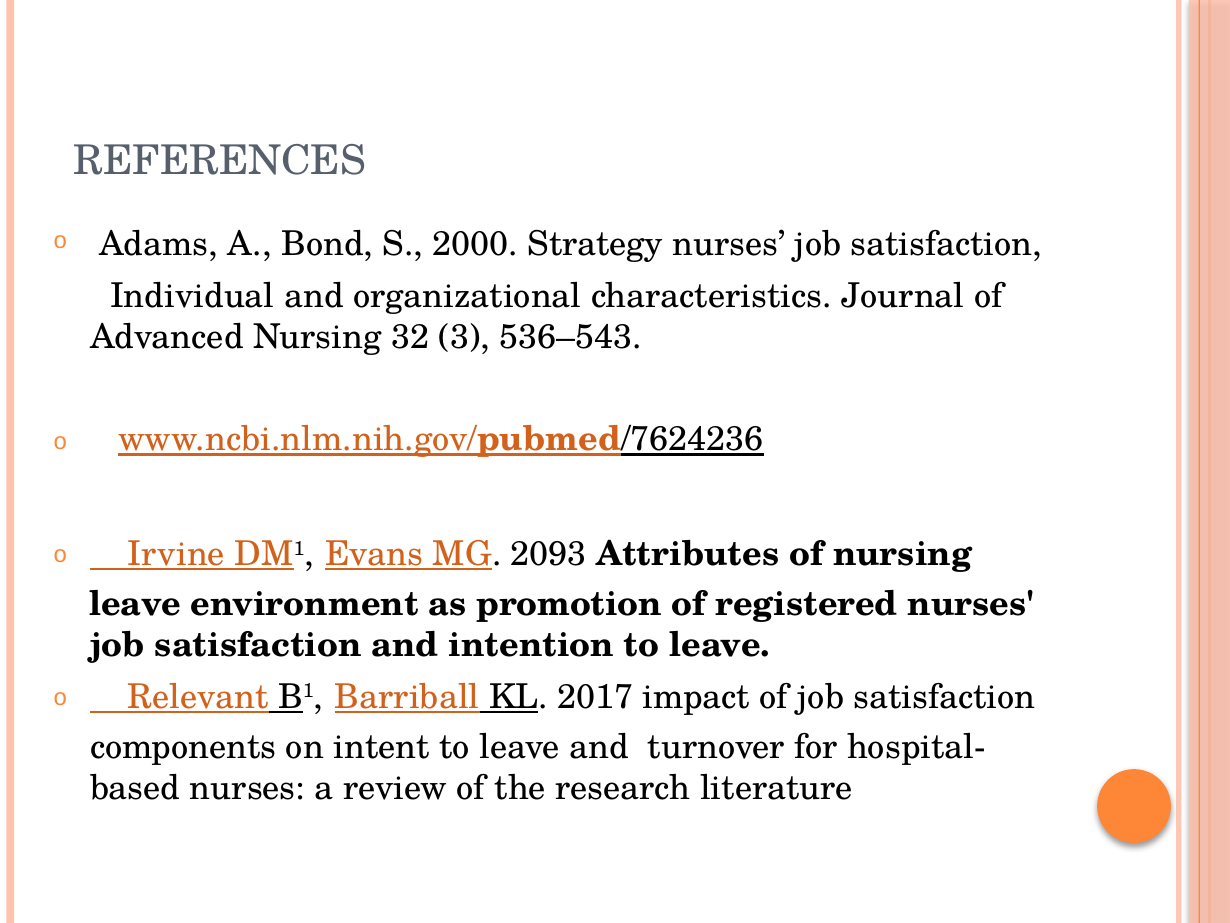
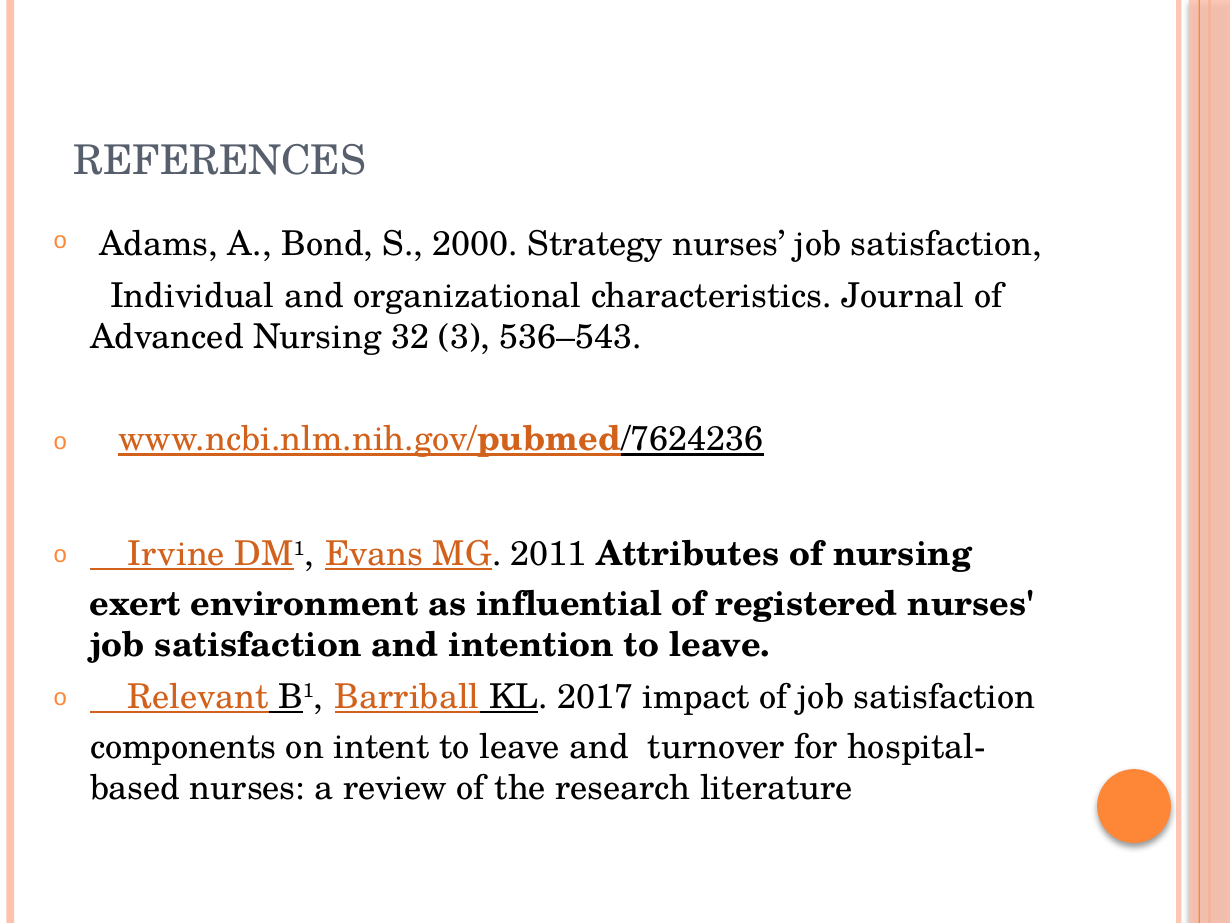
2093: 2093 -> 2011 (549, 554)
leave: leave -> exert (135, 604)
promotion: promotion -> influential (569, 604)
